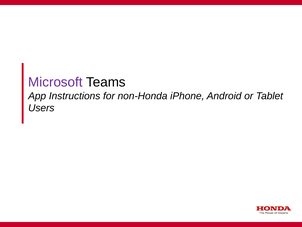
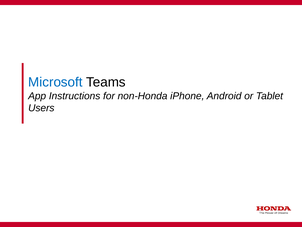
Microsoft colour: purple -> blue (55, 82)
